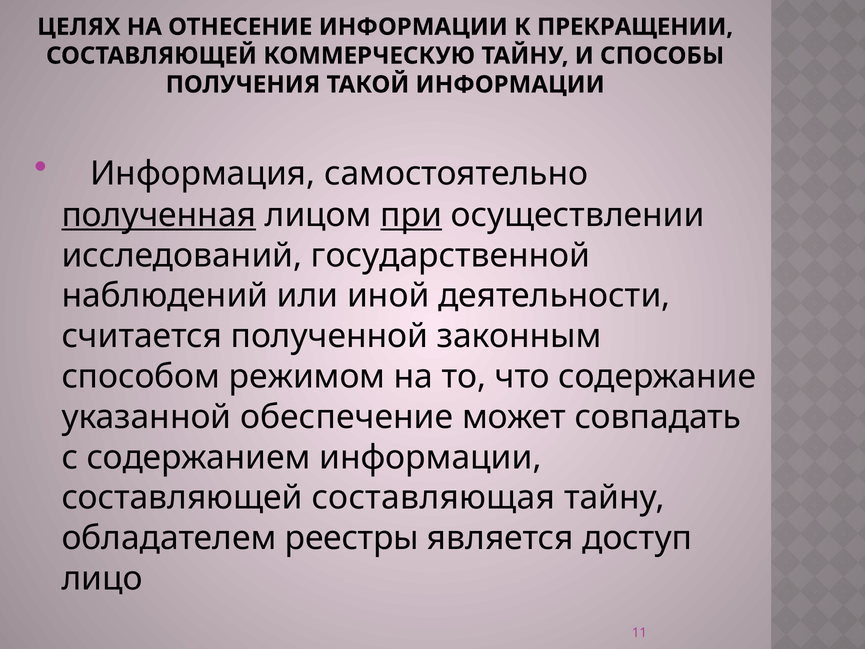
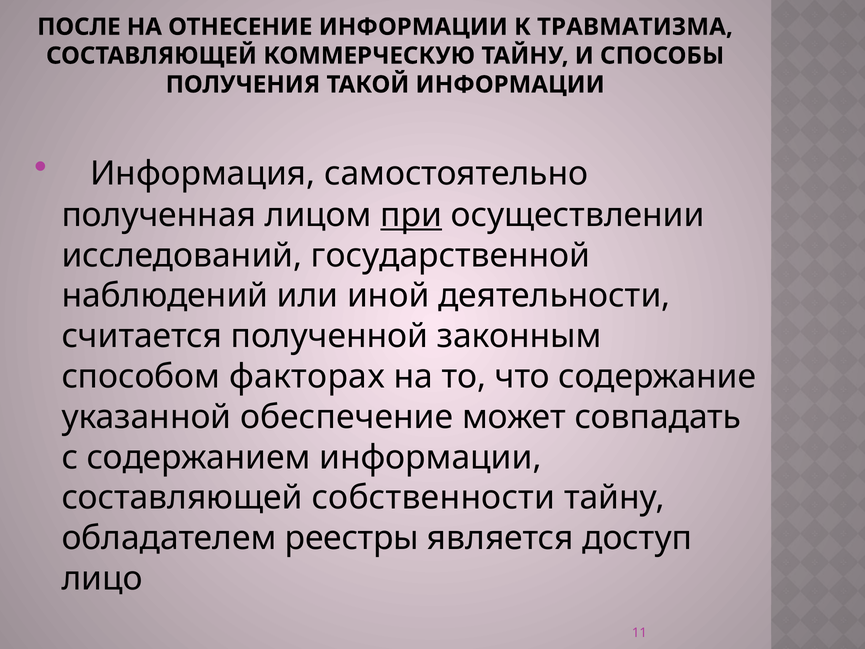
ЦЕЛЯХ: ЦЕЛЯХ -> ПОСЛЕ (79, 27)
ПРЕКРАЩЕНИИ: ПРЕКРАЩЕНИИ -> ТРАВМАТИЗМА (635, 27)
полученная underline: present -> none (159, 215)
режимом: режимом -> факторах (307, 376)
составляющая: составляющая -> собственности (433, 498)
